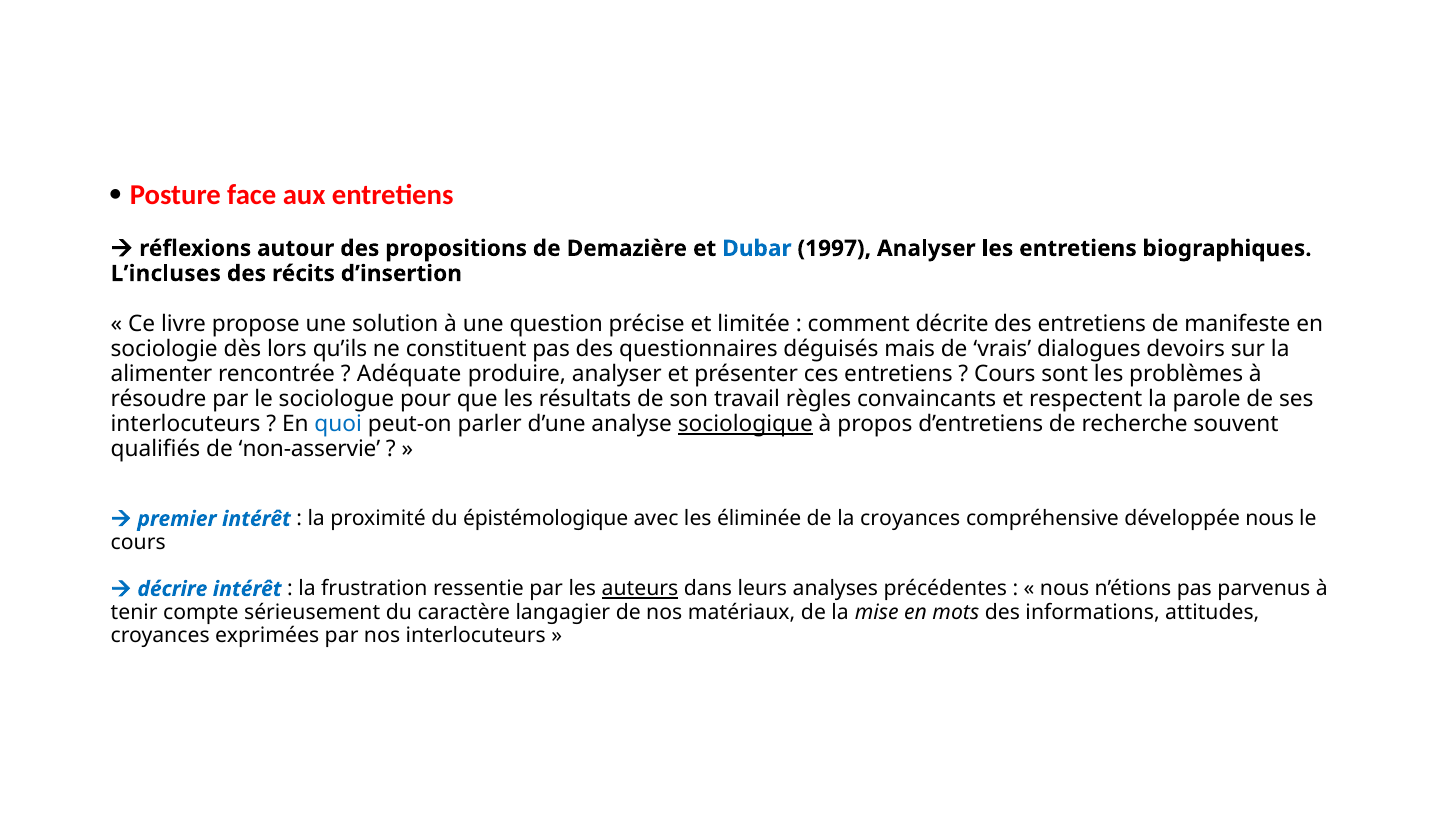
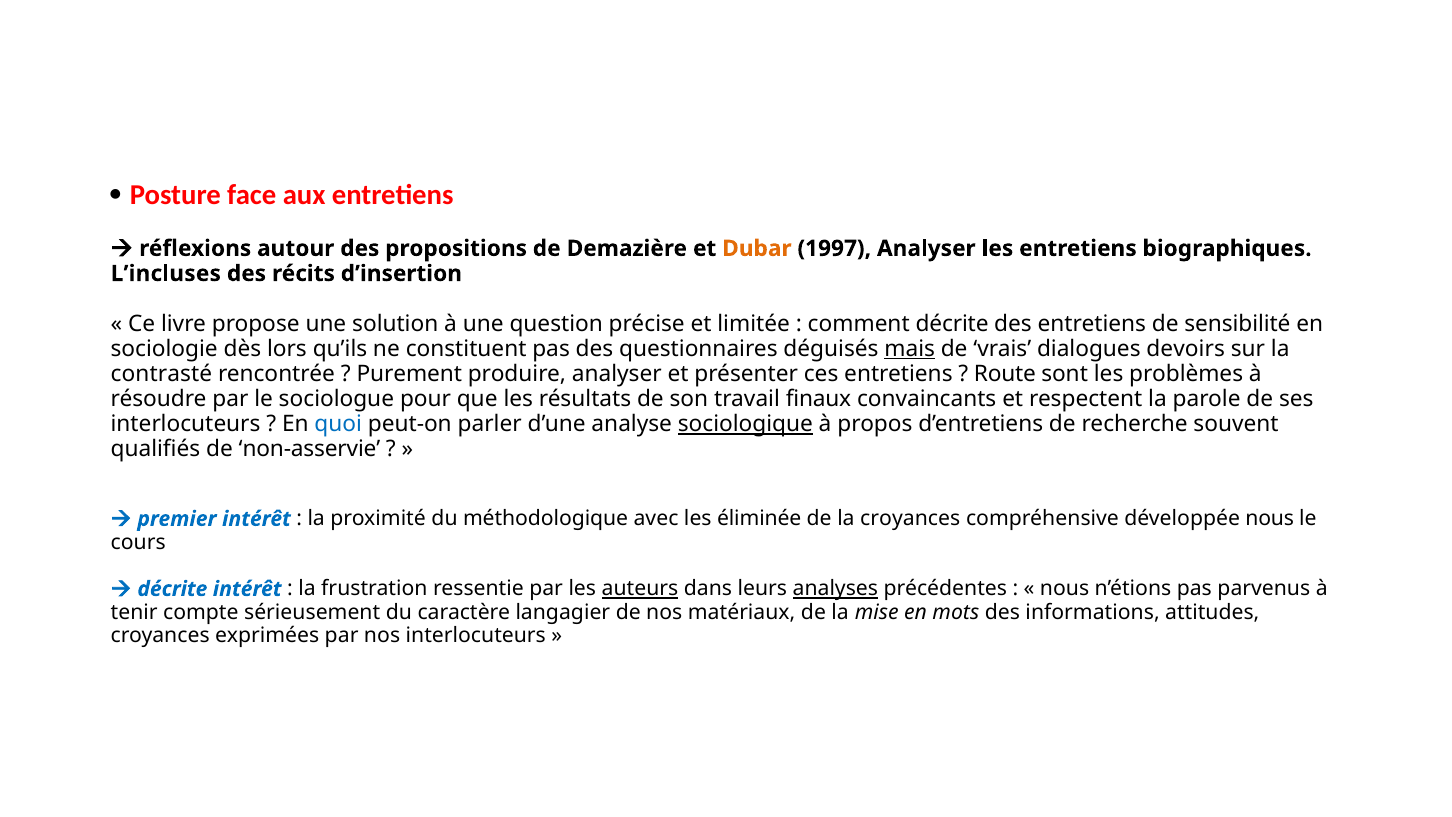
Dubar colour: blue -> orange (757, 248)
manifeste: manifeste -> sensibilité (1237, 324)
mais underline: none -> present (910, 349)
alimenter: alimenter -> contrasté (161, 374)
Adéquate: Adéquate -> Purement (409, 374)
Cours: Cours -> Route (1005, 374)
règles: règles -> finaux (819, 399)
épistémologique: épistémologique -> méthodologique (546, 519)
décrire: décrire -> décrite (172, 589)
analyses underline: none -> present (835, 589)
